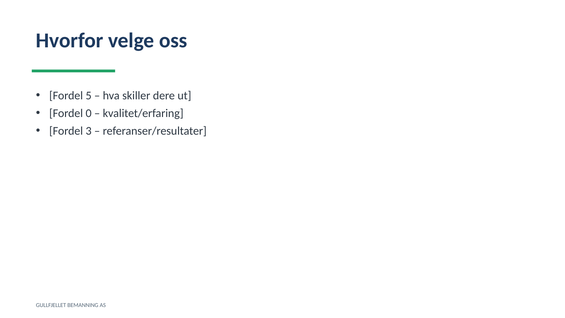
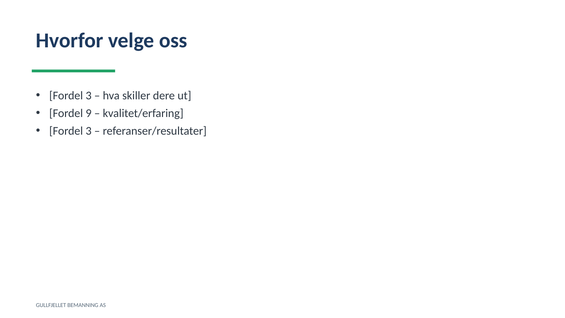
5: 5 -> 3 (89, 96)
0: 0 -> 9 (89, 113)
